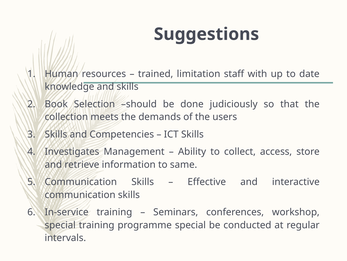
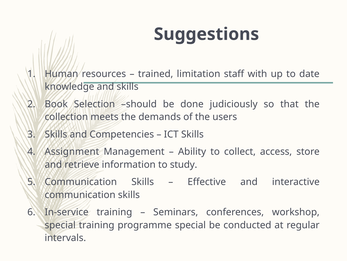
Investigates: Investigates -> Assignment (72, 151)
same: same -> study (184, 164)
